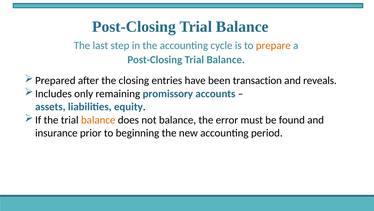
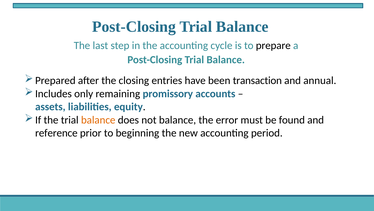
prepare colour: orange -> black (273, 45)
reveals: reveals -> annual (320, 80)
insurance: insurance -> reference (56, 133)
